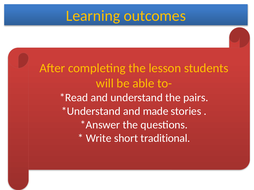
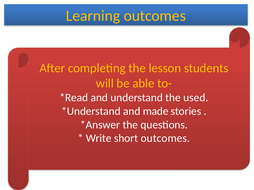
pairs: pairs -> used (196, 98)
short traditional: traditional -> outcomes (165, 139)
